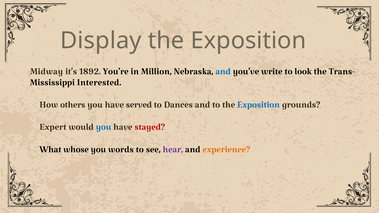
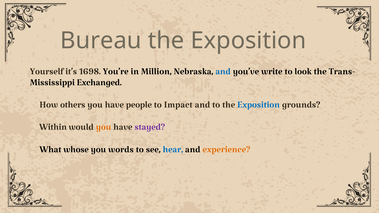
Display: Display -> Bureau (101, 41)
Midway: Midway -> Yourself (47, 70)
1892: 1892 -> 1698 (90, 70)
Interested: Interested -> Exchanged (99, 81)
served: served -> people (139, 104)
Dances: Dances -> Impact (178, 104)
Expert: Expert -> Within (53, 126)
you colour: blue -> orange (104, 126)
stayed colour: red -> purple (150, 126)
hear colour: purple -> blue (173, 148)
